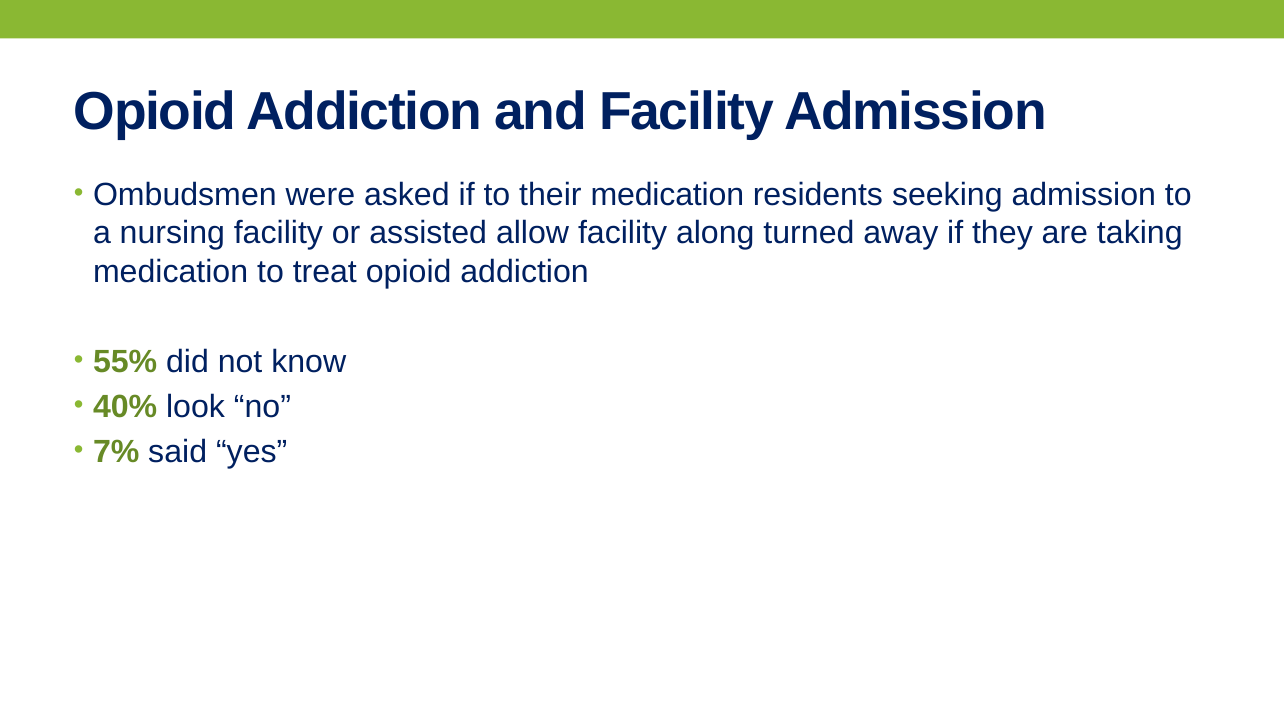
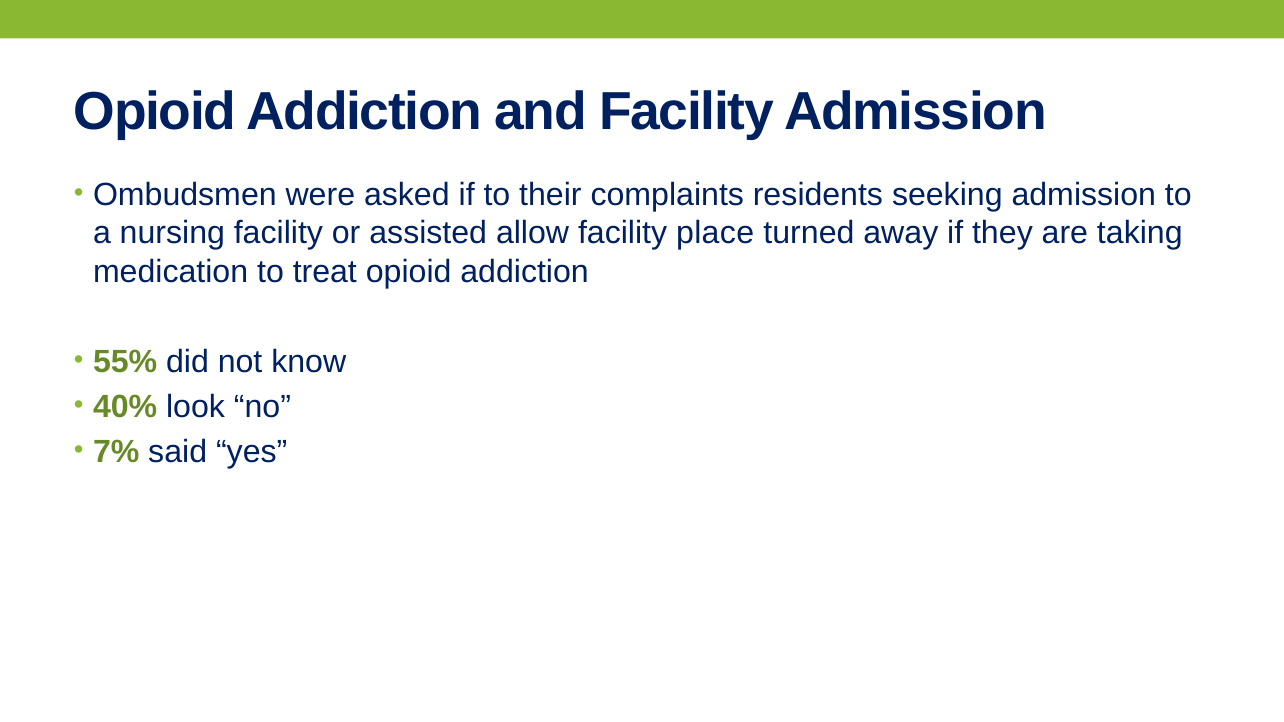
their medication: medication -> complaints (667, 195)
along: along -> place (715, 233)
